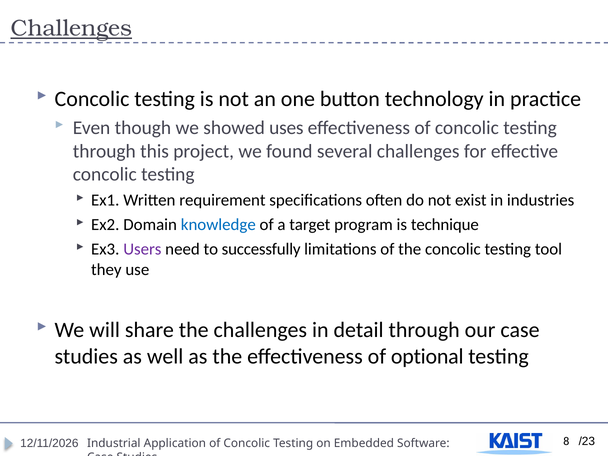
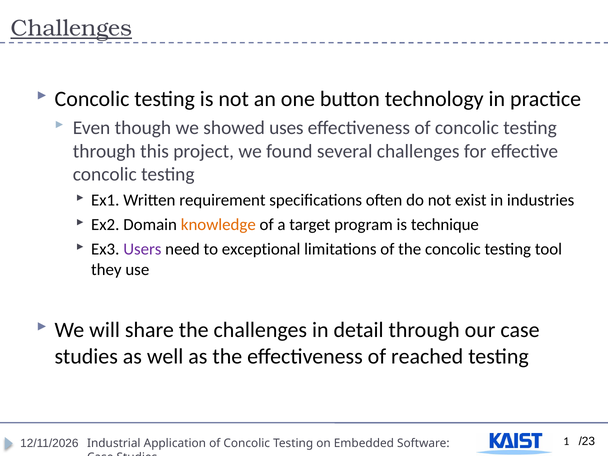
knowledge colour: blue -> orange (218, 225)
successfully: successfully -> exceptional (261, 249)
optional: optional -> reached (427, 356)
8: 8 -> 1 (566, 442)
